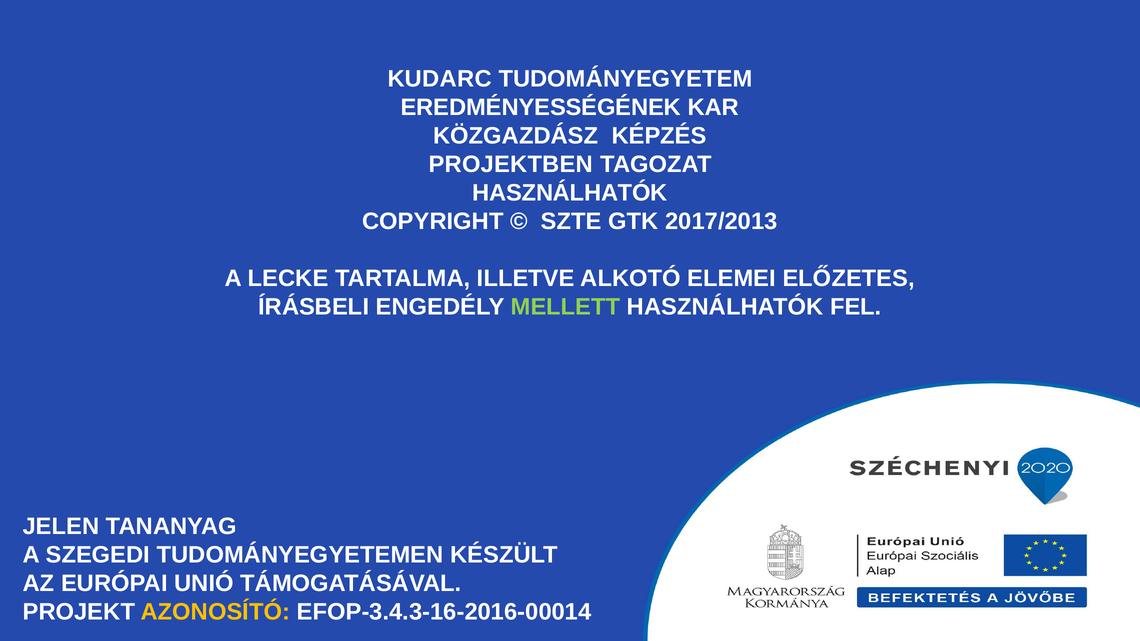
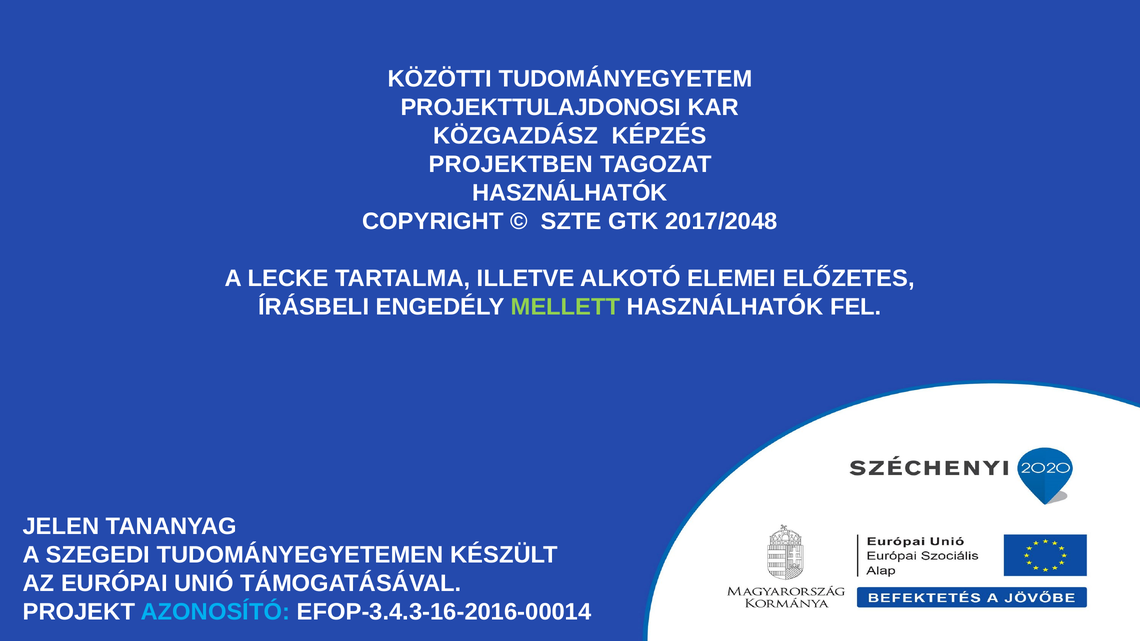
KUDARC: KUDARC -> KÖZÖTTI (440, 79)
EREDMÉNYESSÉGÉNEK: EREDMÉNYESSÉGÉNEK -> PROJEKTTULAJDONOSI (541, 108)
2017/2013: 2017/2013 -> 2017/2048 (721, 222)
AZONOSÍTÓ colour: yellow -> light blue (215, 612)
